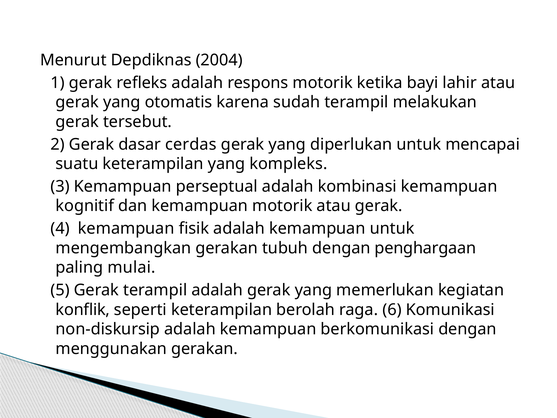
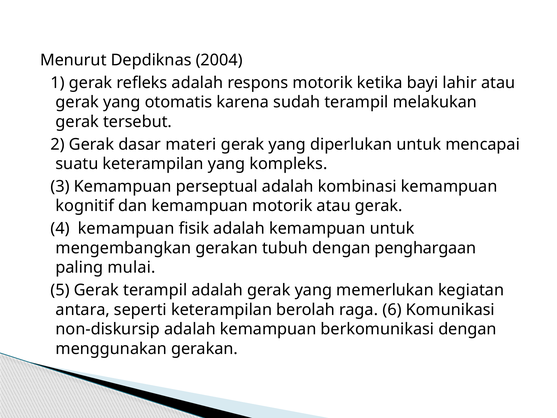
cerdas: cerdas -> materi (191, 144)
konflik: konflik -> antara (83, 309)
